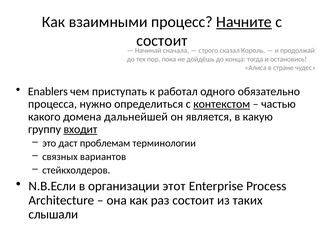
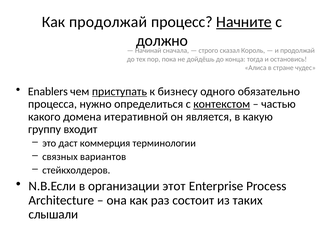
Как взаимными: взаимными -> продолжай (108, 22)
состоит: состоит -> должно (162, 41)
приступать underline: none -> present (119, 91)
работал: работал -> бизнесу (178, 91)
дальнейшей: дальнейшей -> итеративной (136, 117)
входит underline: present -> none (80, 129)
проблемам: проблемам -> коммерция (105, 143)
